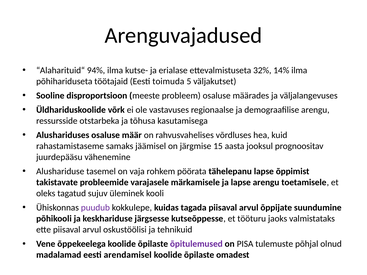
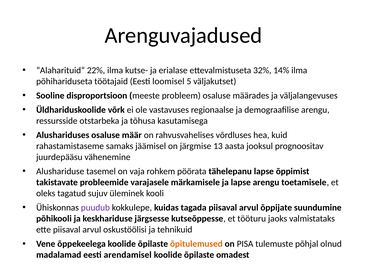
94%: 94% -> 22% (96, 70)
toimuda: toimuda -> loomisel (168, 81)
15: 15 -> 13 (218, 146)
õpitulemused colour: purple -> orange (196, 244)
